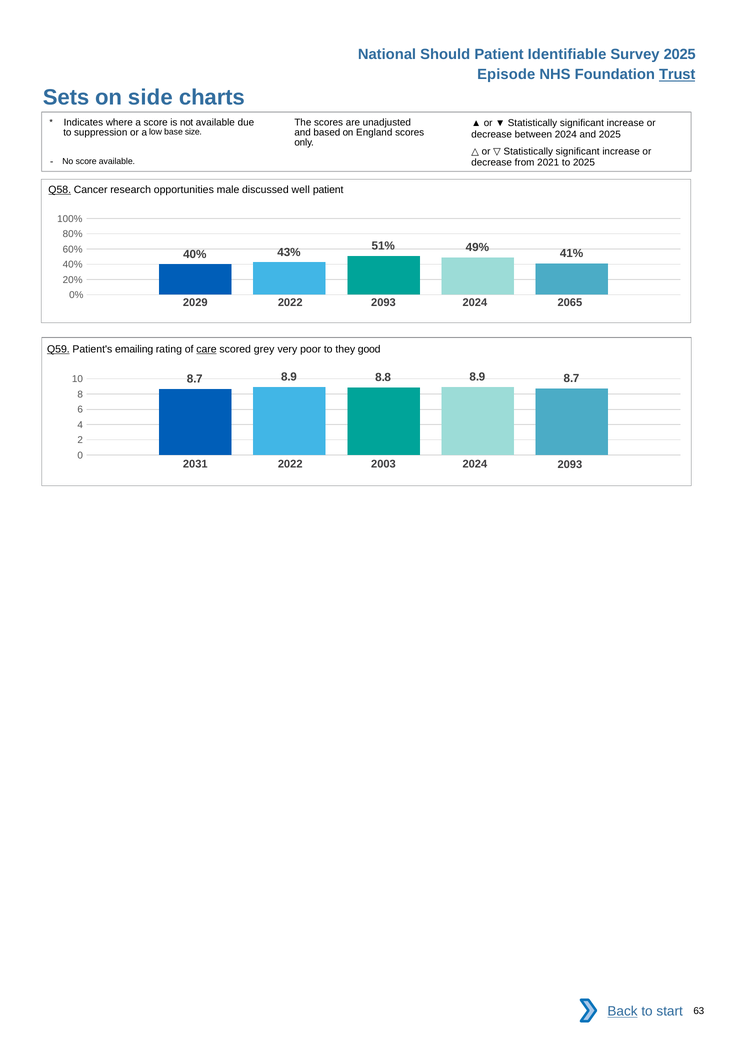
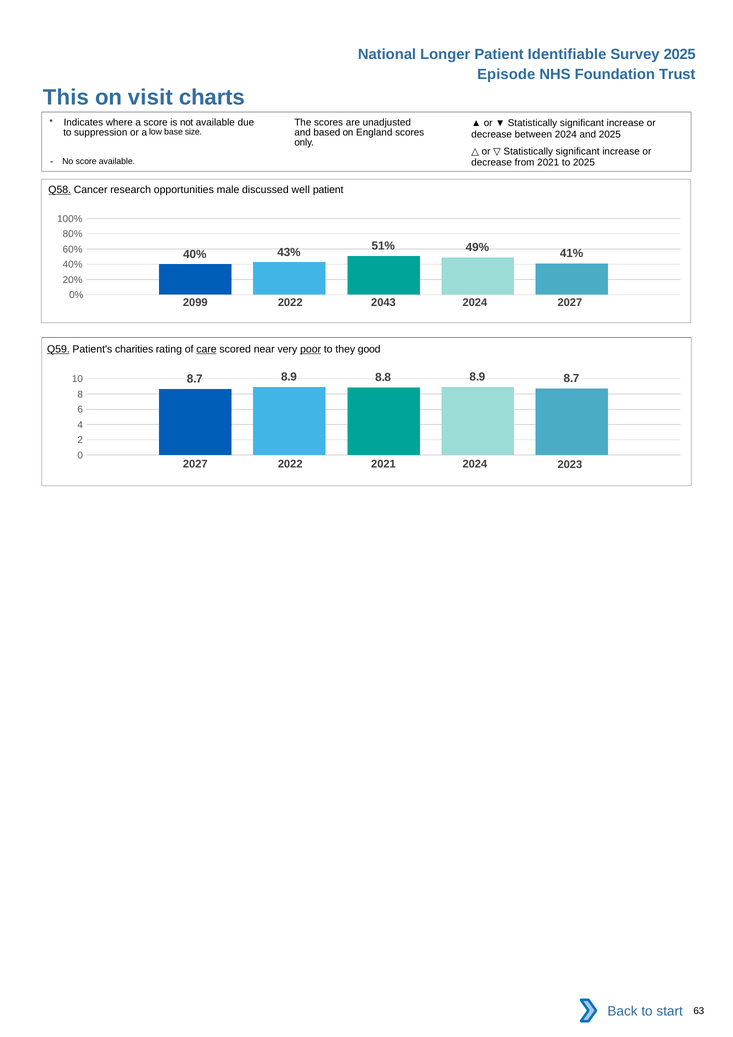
Should: Should -> Longer (445, 55)
Trust underline: present -> none (677, 75)
Sets: Sets -> This (66, 97)
side: side -> visit (150, 97)
2029: 2029 -> 2099 (195, 303)
2022 2093: 2093 -> 2043 (383, 303)
2024 2065: 2065 -> 2027 (570, 303)
emailing: emailing -> charities (134, 349)
grey: grey -> near (264, 349)
poor underline: none -> present (311, 349)
2031: 2031 -> 2027 (195, 464)
2022 2003: 2003 -> 2021 (383, 464)
2024 2093: 2093 -> 2023 (570, 464)
Back underline: present -> none (623, 1012)
